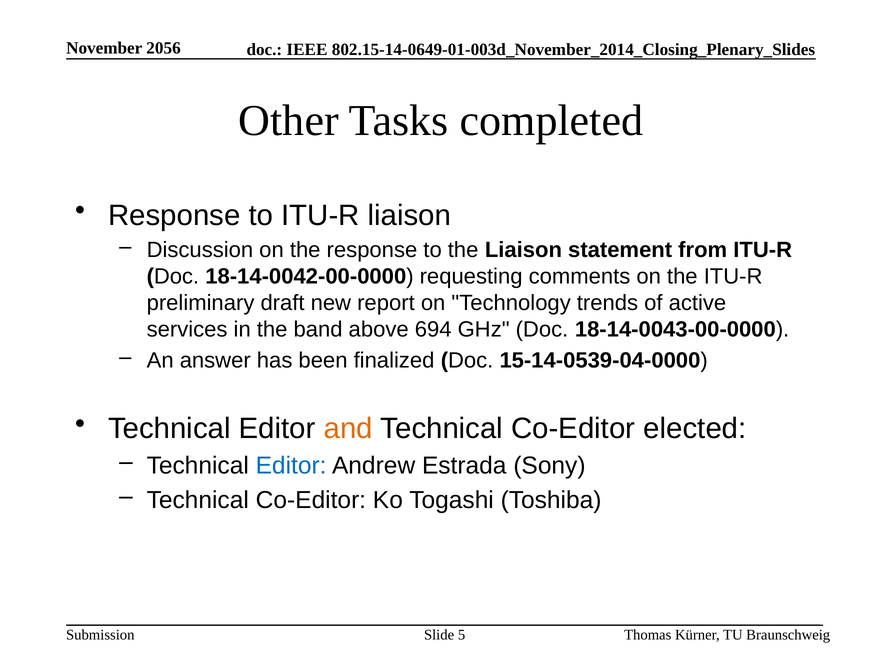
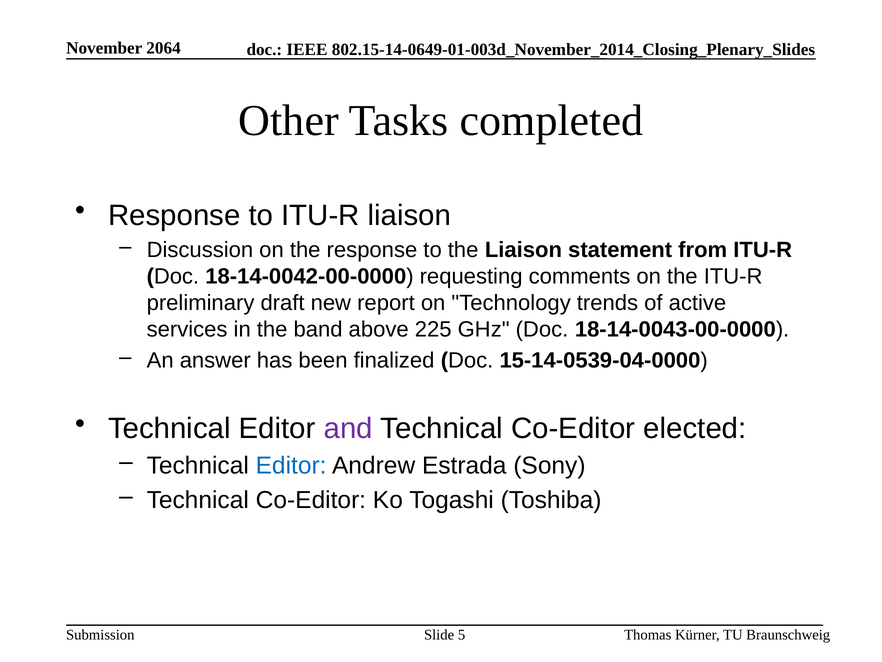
2056: 2056 -> 2064 (164, 48)
694: 694 -> 225 (433, 329)
and colour: orange -> purple (348, 428)
